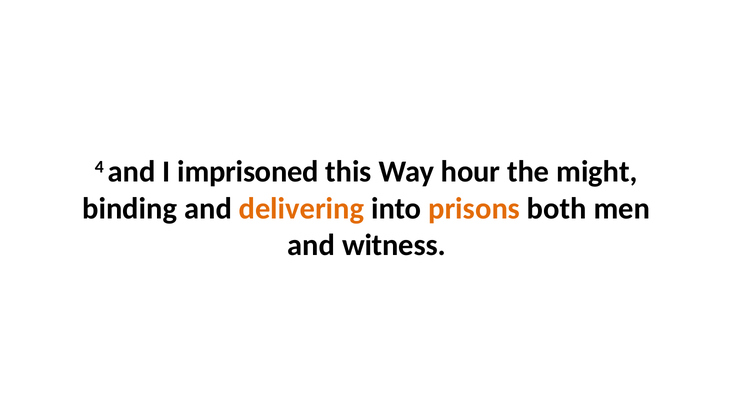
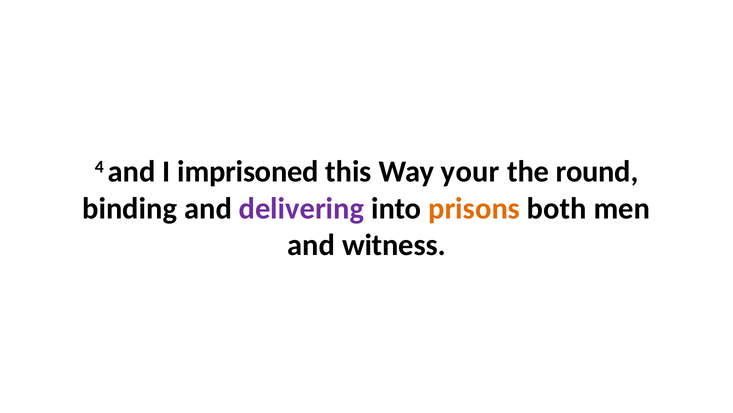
hour: hour -> your (470, 172)
might: might -> round (597, 172)
delivering colour: orange -> purple (301, 208)
